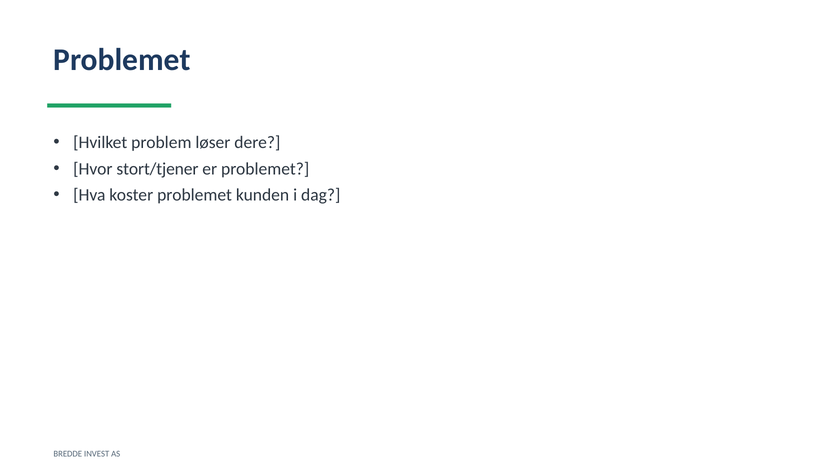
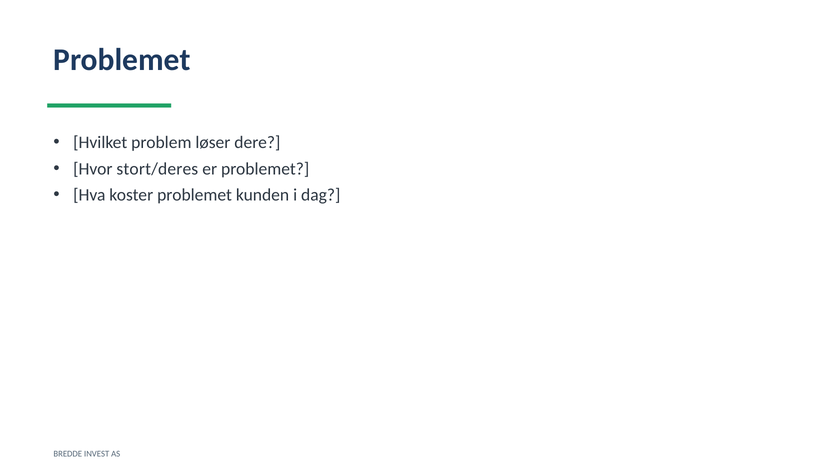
stort/tjener: stort/tjener -> stort/deres (157, 169)
